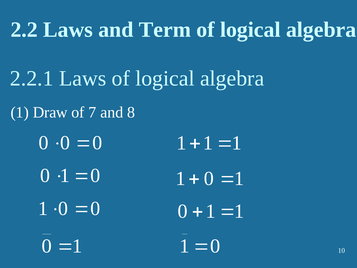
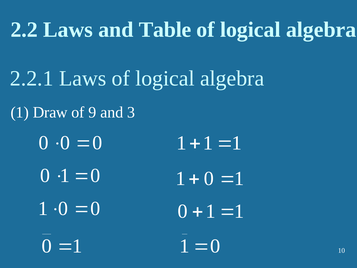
Term: Term -> Table (165, 30)
7: 7 -> 9 (92, 112)
8: 8 -> 3 (131, 112)
